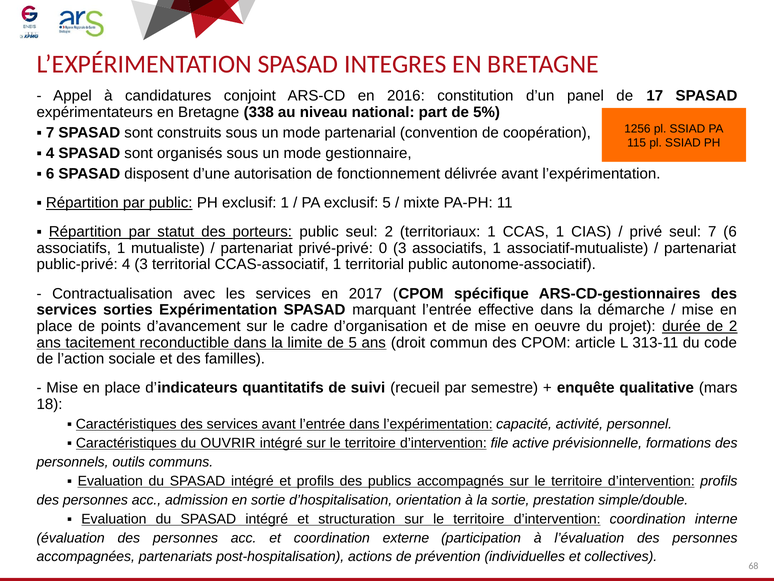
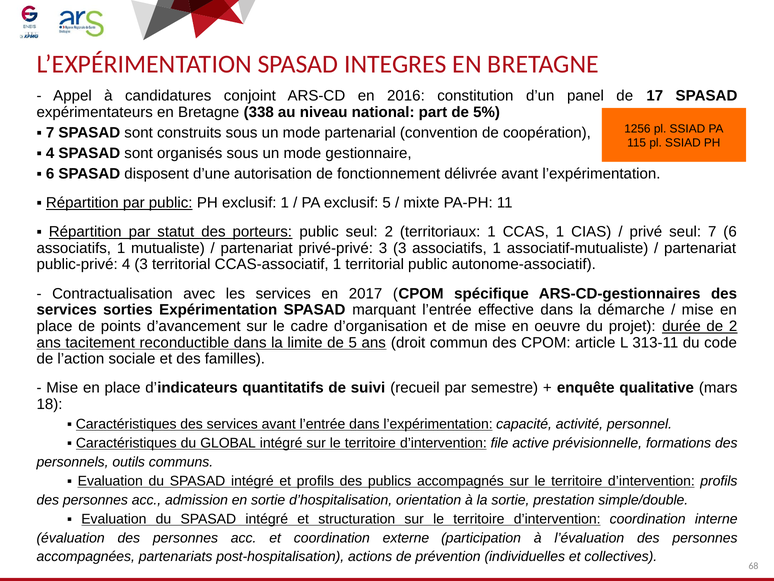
privé-privé 0: 0 -> 3 (383, 248)
OUVRIR: OUVRIR -> GLOBAL (228, 443)
